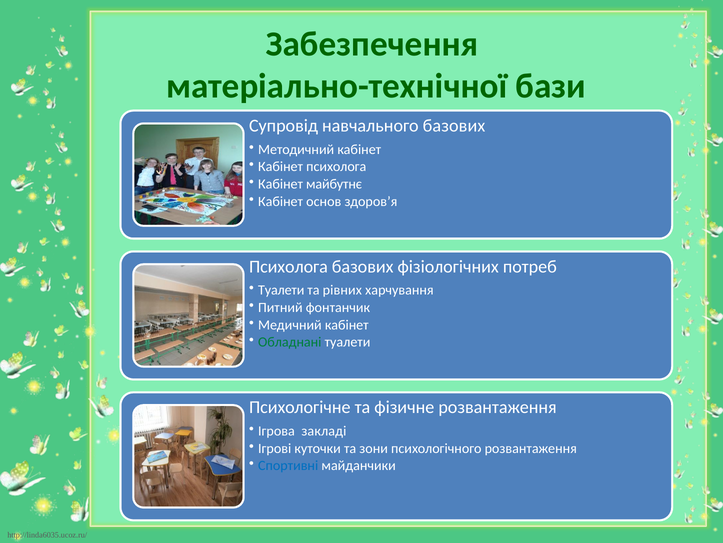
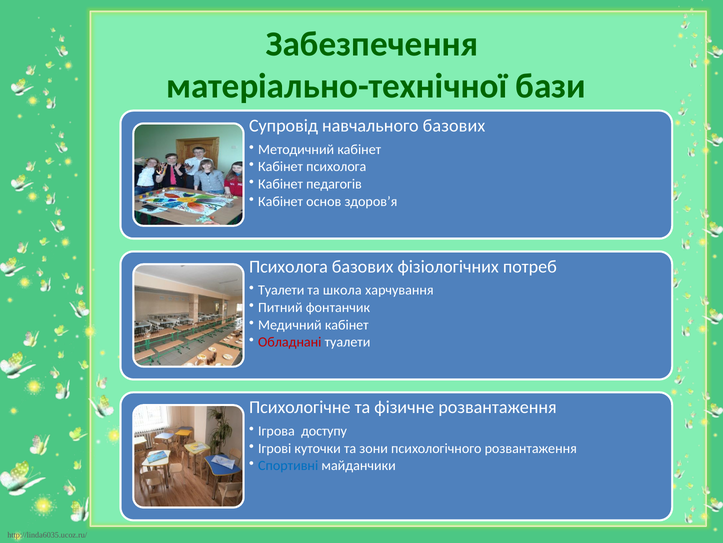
майбутнє: майбутнє -> педагогів (334, 184)
рівних: рівних -> школа (342, 290)
Обладнані colour: green -> red (290, 342)
закладі: закладі -> доступу (324, 431)
